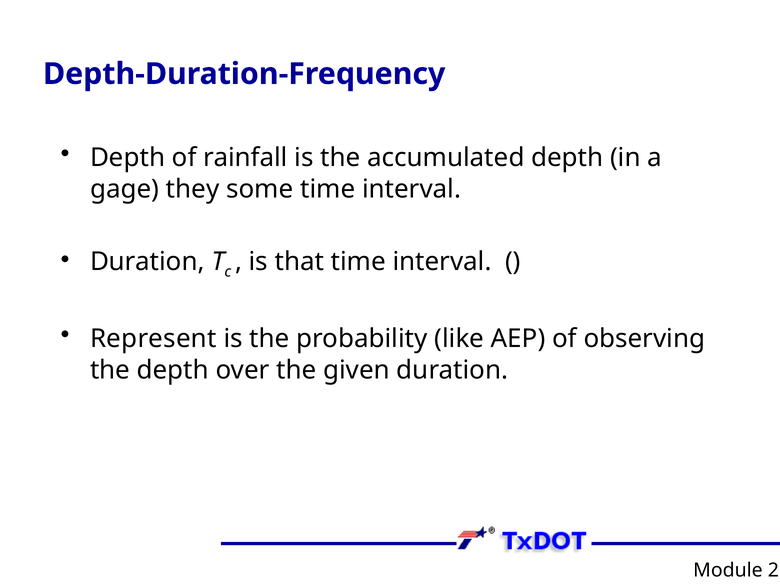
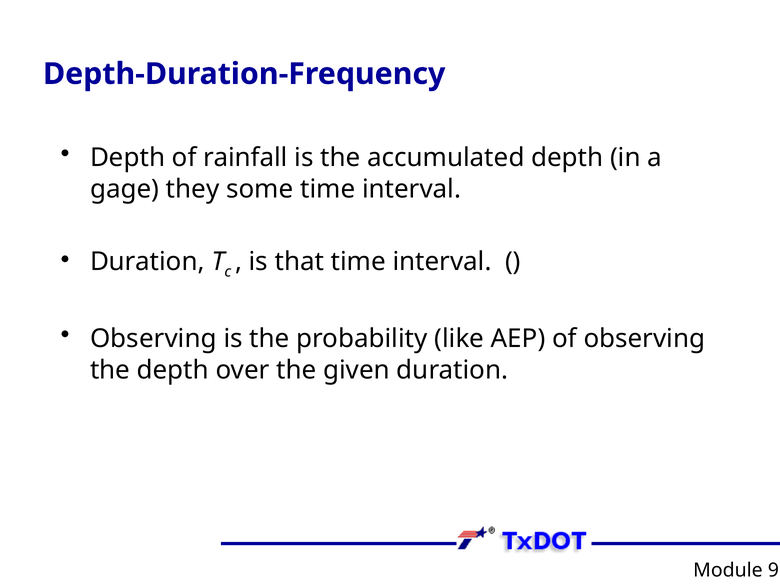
Represent: Represent -> Observing (153, 339)
2: 2 -> 9 (773, 570)
